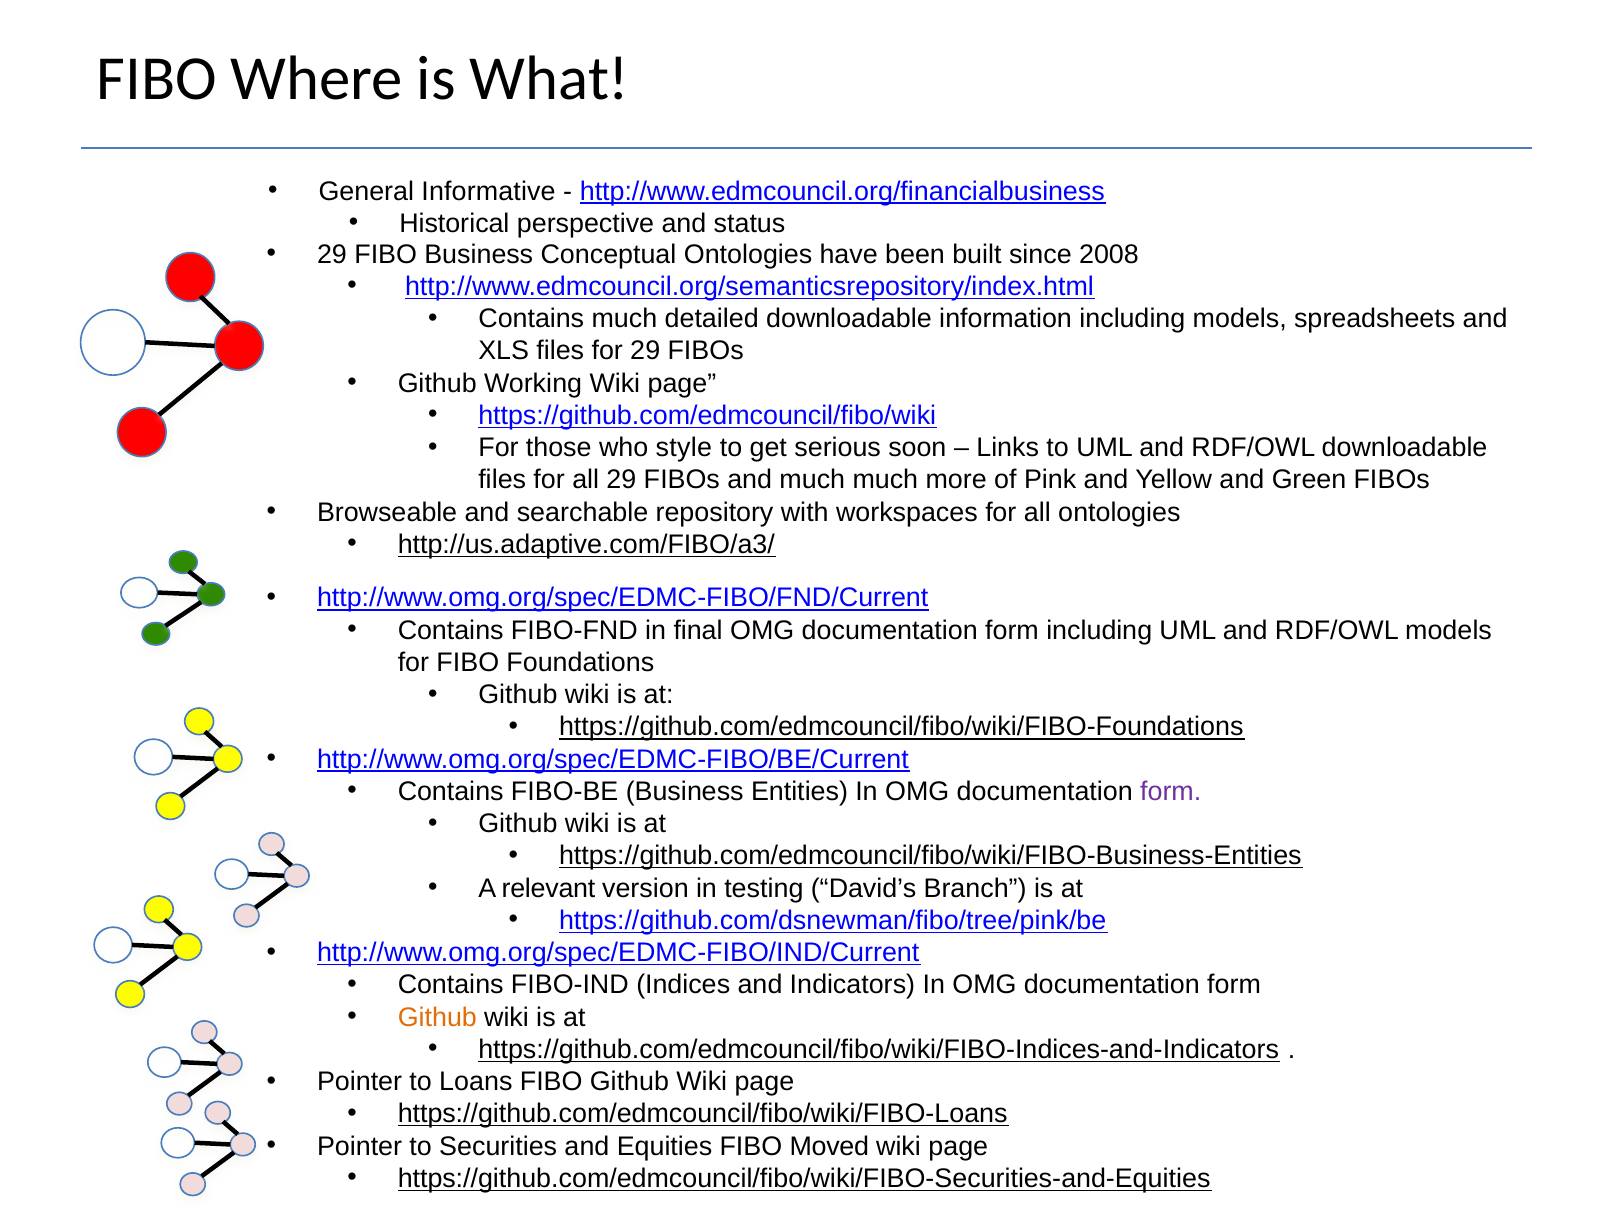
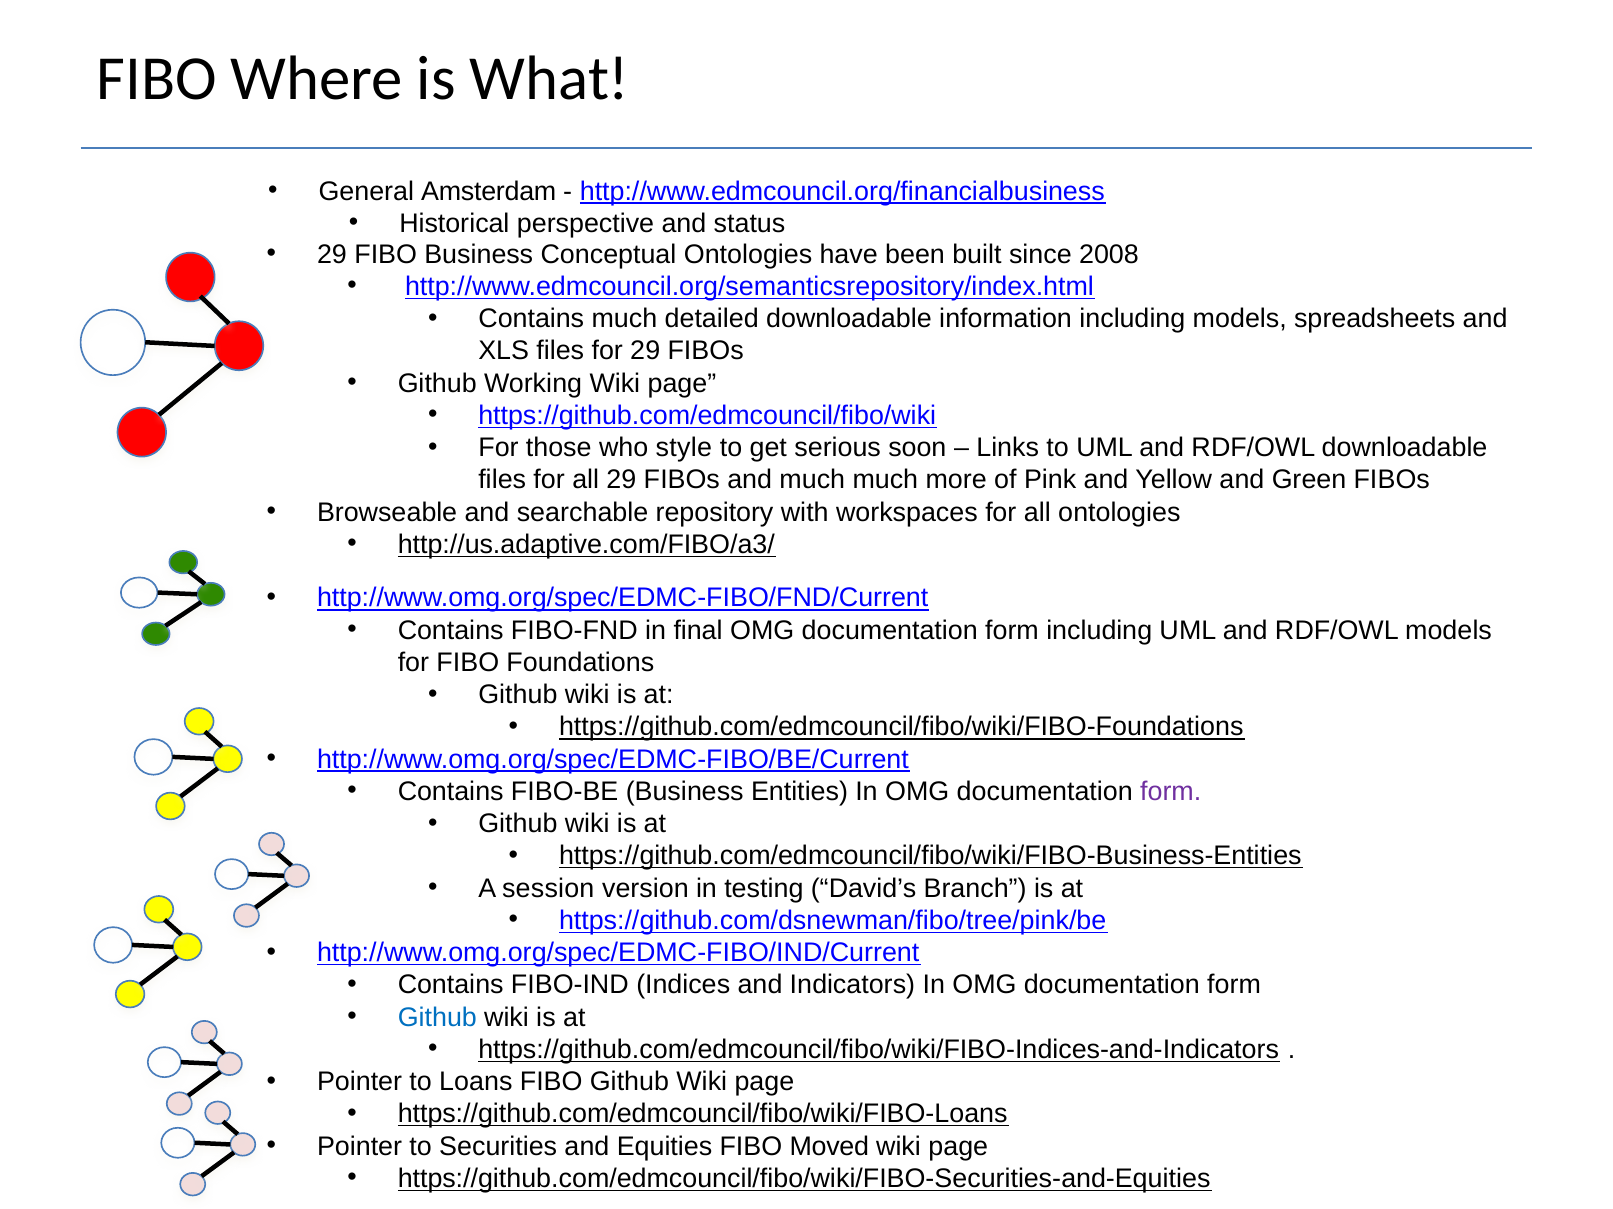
Informative: Informative -> Amsterdam (489, 191)
relevant: relevant -> session (548, 889)
Github colour: orange -> blue (437, 1018)
